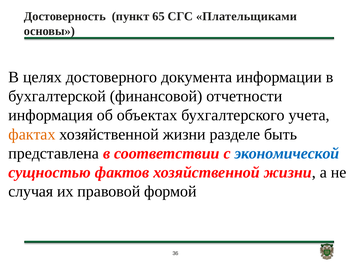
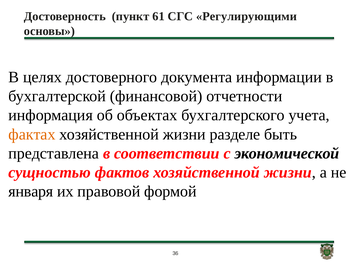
65: 65 -> 61 (159, 16)
Плательщиками: Плательщиками -> Регулирующими (247, 16)
экономической colour: blue -> black (287, 154)
случая: случая -> января (31, 192)
